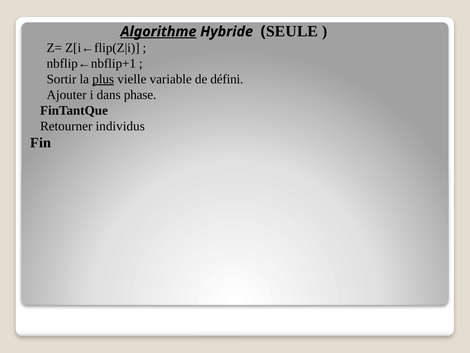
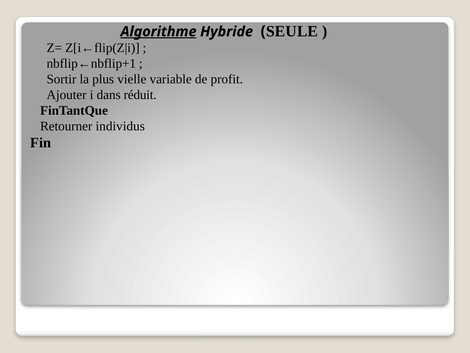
plus underline: present -> none (103, 79)
défini: défini -> profit (227, 79)
phase: phase -> réduit (140, 95)
